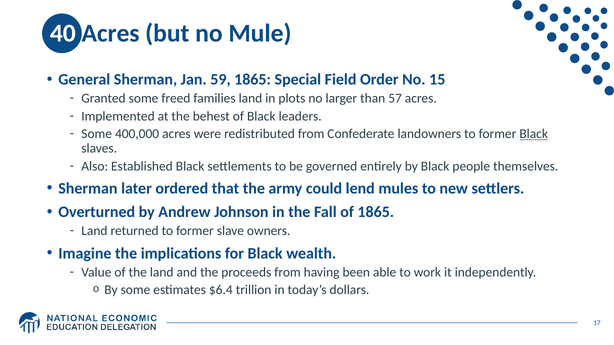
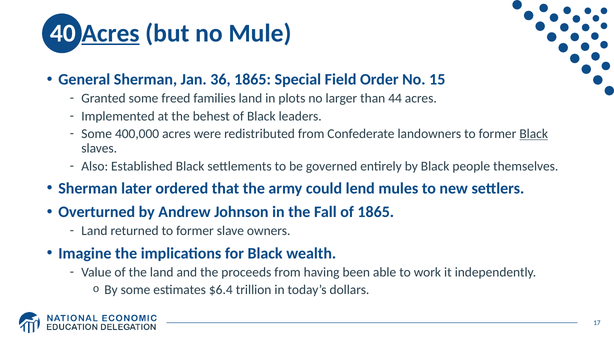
Acres underline: none -> present (111, 33)
59: 59 -> 36 (220, 80)
57: 57 -> 44 (395, 99)
